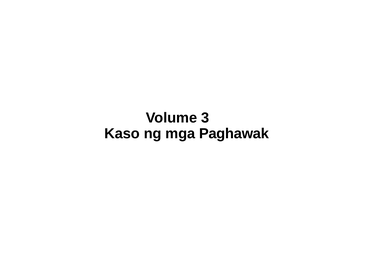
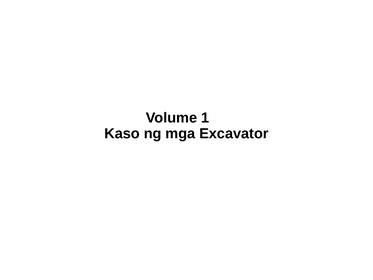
3: 3 -> 1 (205, 118)
Paghawak: Paghawak -> Excavator (234, 133)
